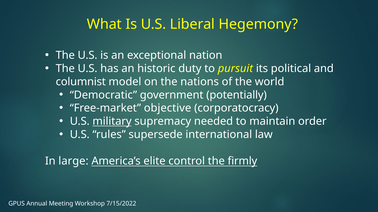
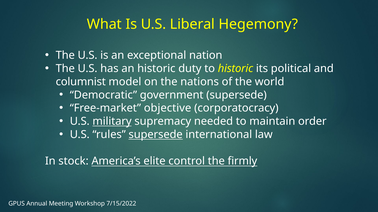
to pursuit: pursuit -> historic (236, 69)
government potentially: potentially -> supersede (237, 95)
supersede underline: none -> present (156, 135)
large: large -> stock (74, 161)
